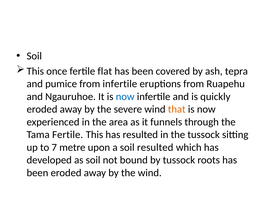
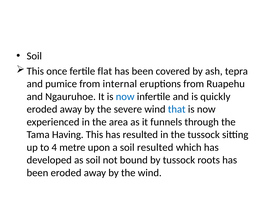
from infertile: infertile -> internal (120, 84)
that colour: orange -> blue (177, 110)
Tama Fertile: Fertile -> Having (68, 135)
7: 7 -> 4 (54, 148)
